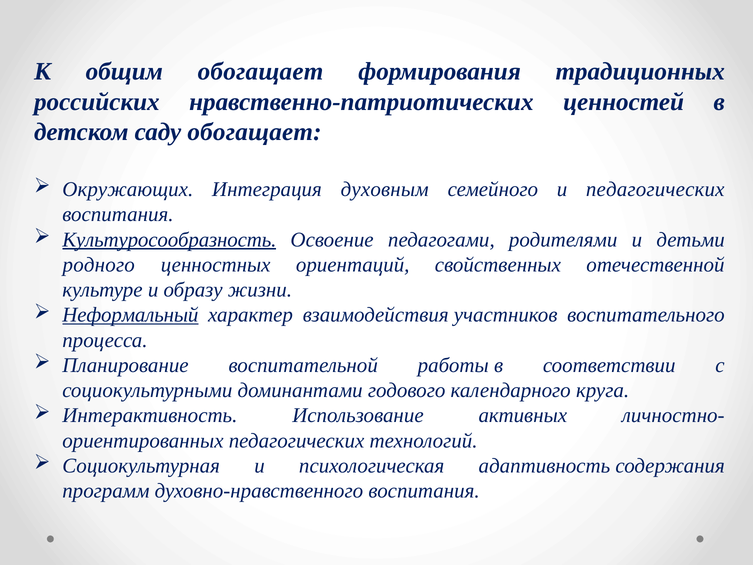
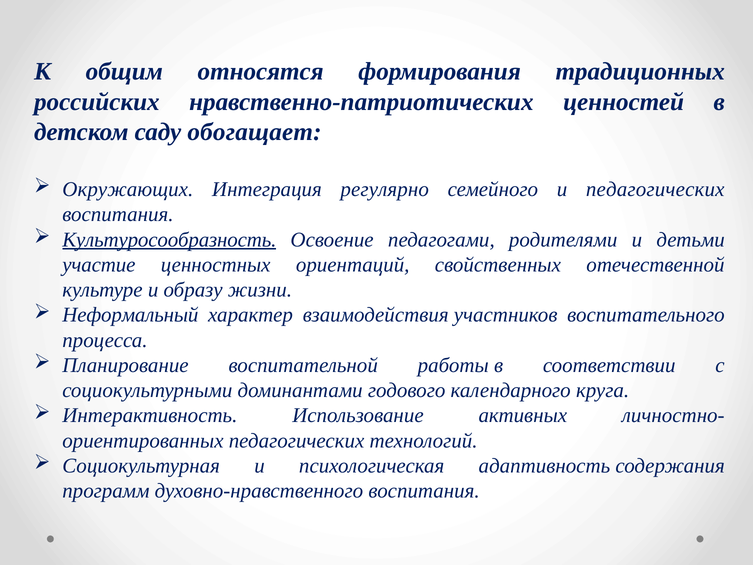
общим обогащает: обогащает -> относятся (261, 72)
духовным: духовным -> регулярно (385, 189)
родного: родного -> участие (99, 265)
Неформальный underline: present -> none (130, 315)
